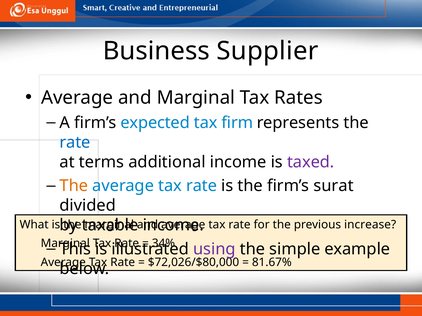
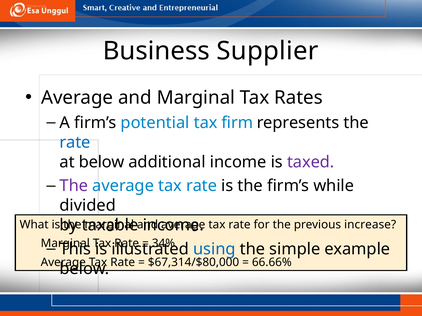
expected: expected -> potential (155, 123)
at terms: terms -> below (102, 162)
The colour: orange -> purple (74, 186)
surat: surat -> while (334, 186)
using colour: purple -> blue (214, 249)
$72,026/$80,000: $72,026/$80,000 -> $67,314/$80,000 (194, 263)
81.67%: 81.67% -> 66.66% (272, 263)
